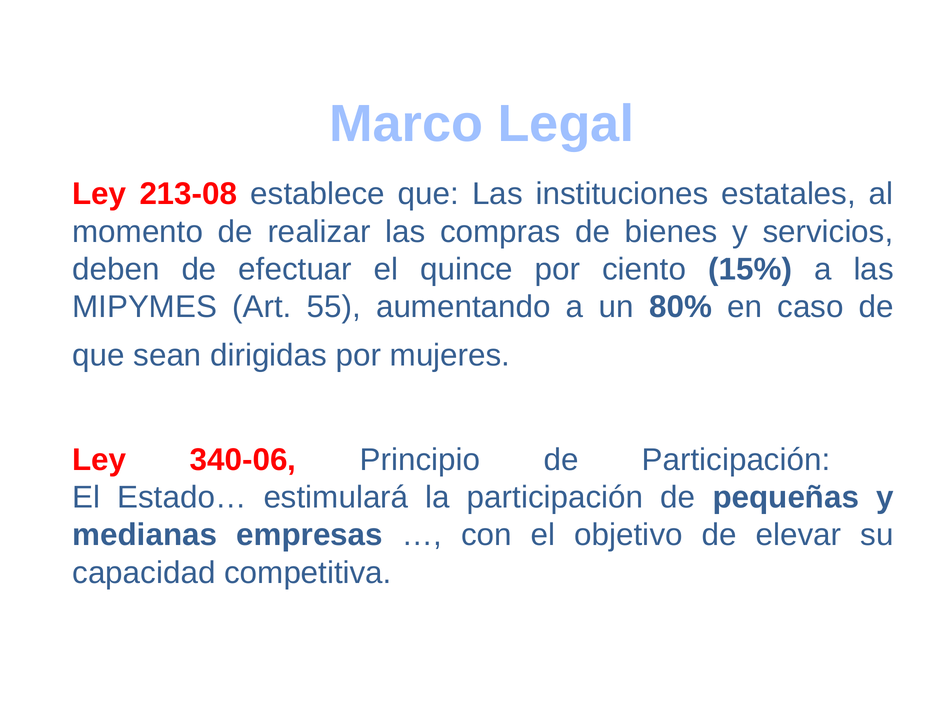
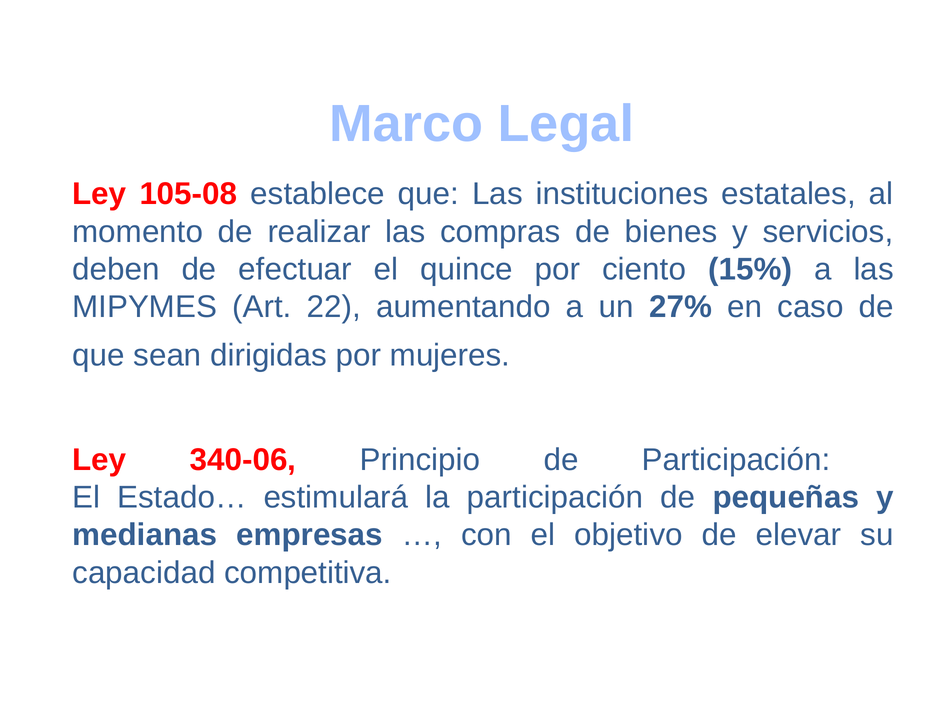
213-08: 213-08 -> 105-08 (188, 194)
55: 55 -> 22 (334, 307)
80%: 80% -> 27% (681, 307)
